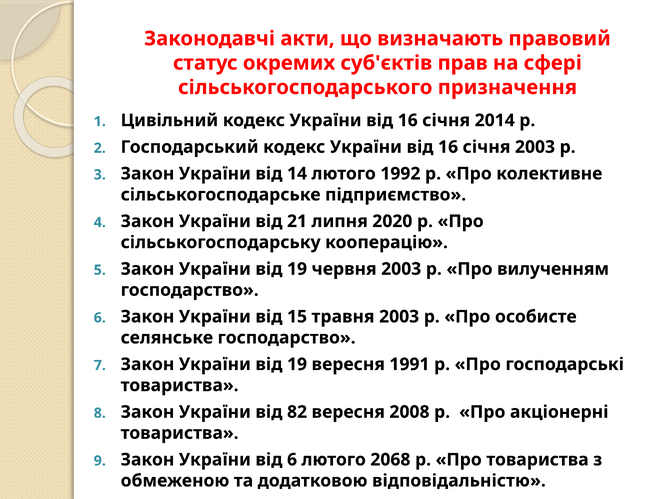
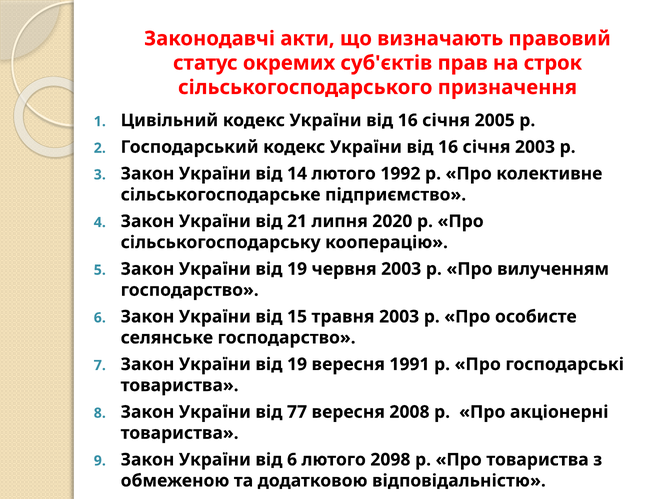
сфері: сфері -> строк (553, 63)
2014: 2014 -> 2005 (495, 121)
82: 82 -> 77 (297, 412)
2068: 2068 -> 2098 (390, 460)
